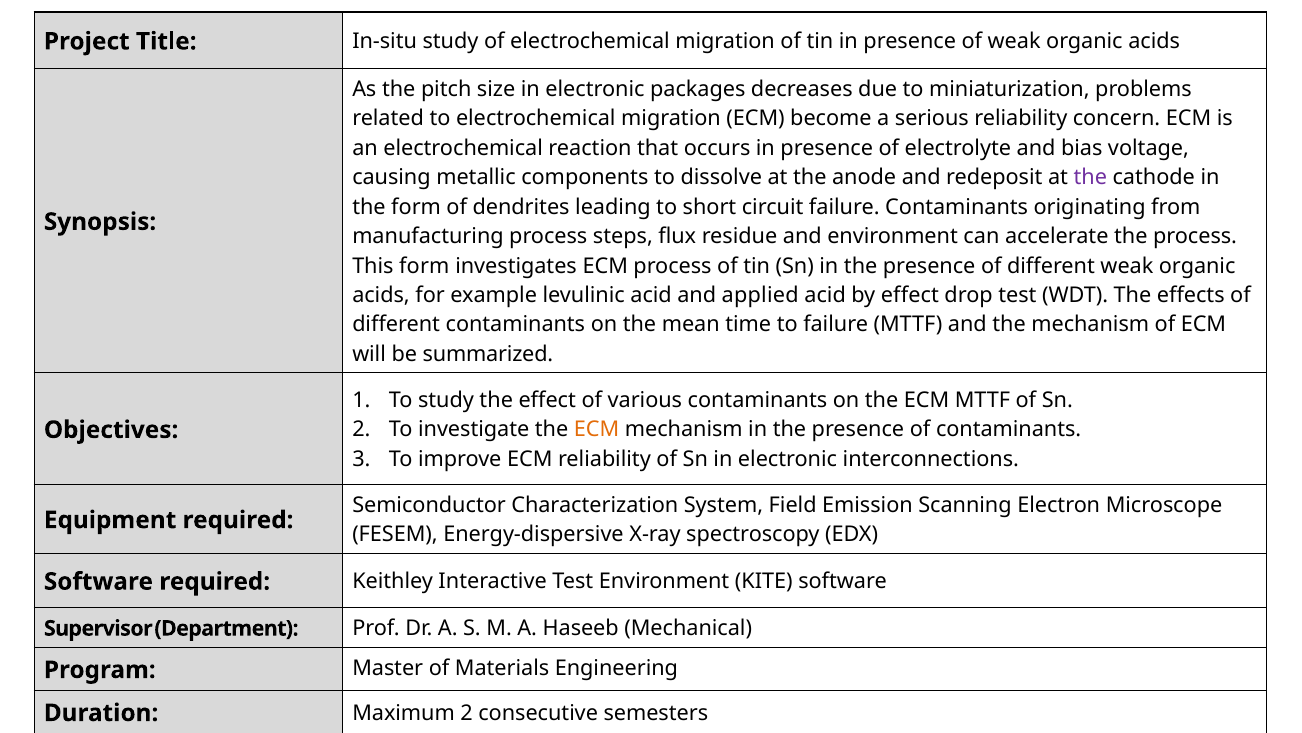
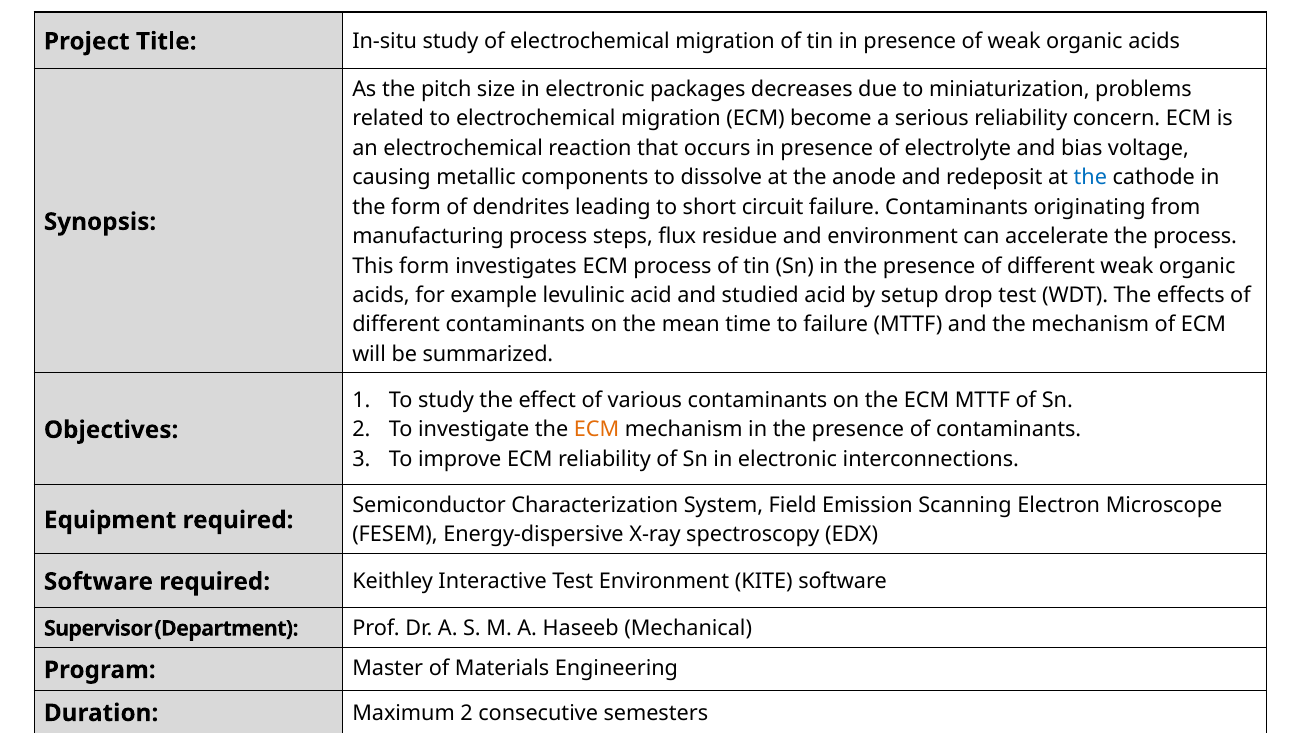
the colour: purple -> blue (1090, 177)
applied: applied -> studied (760, 295)
by effect: effect -> setup (910, 295)
